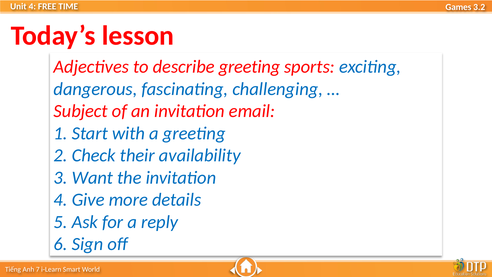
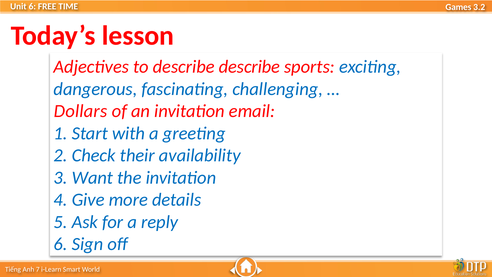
4: 4 -> 6 (32, 6)
describe greeting: greeting -> describe (249, 67)
Subject: Subject -> Dollars (81, 111)
